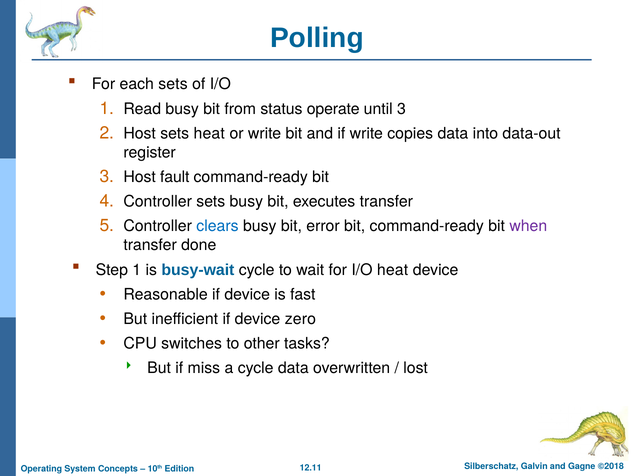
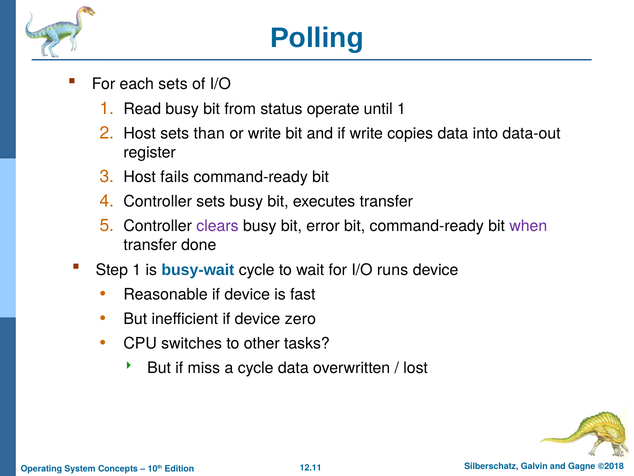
until 3: 3 -> 1 (402, 109)
sets heat: heat -> than (209, 133)
fault: fault -> fails (175, 177)
clears colour: blue -> purple (217, 226)
I/O heat: heat -> runs (393, 270)
